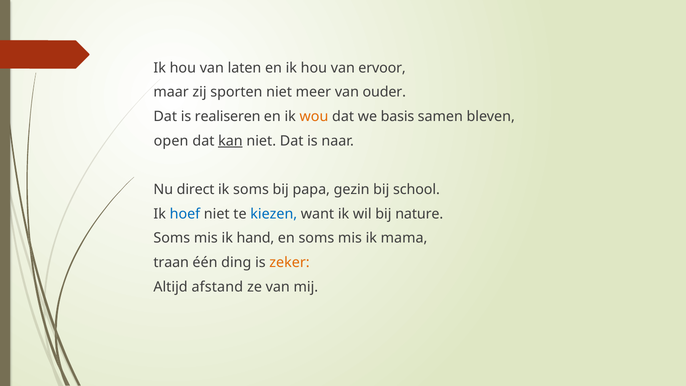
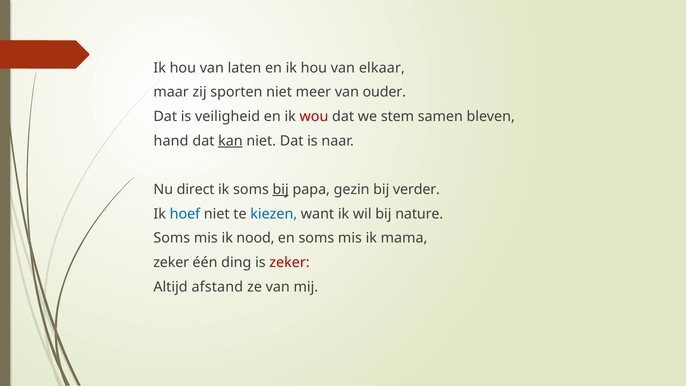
ervoor: ervoor -> elkaar (382, 68)
realiseren: realiseren -> veiligheid (228, 116)
wou colour: orange -> red (314, 116)
basis: basis -> stem (397, 116)
open: open -> hand (171, 141)
bij underline: none -> present (281, 189)
school: school -> verder (416, 189)
hand: hand -> nood (255, 238)
traan: traan -> zeker (171, 262)
zeker colour: orange -> red (290, 262)
